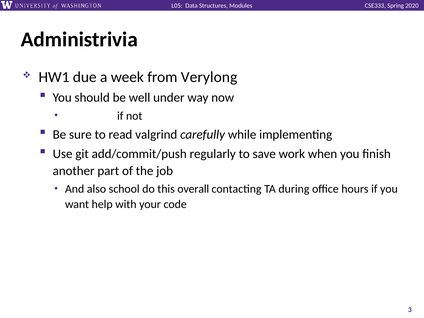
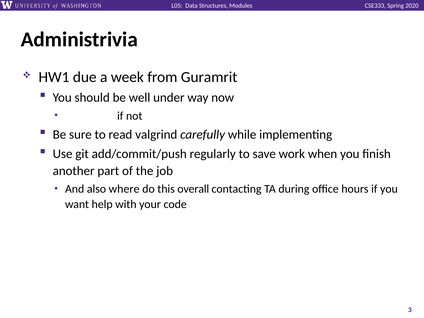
Verylong: Verylong -> Guramrit (209, 77)
school: school -> where (124, 189)
